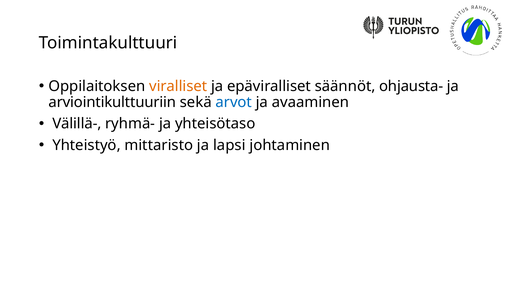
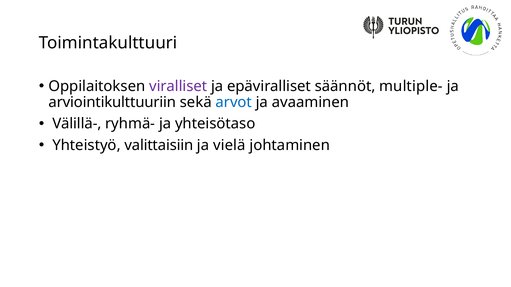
viralliset colour: orange -> purple (178, 86)
ohjausta-: ohjausta- -> multiple- (411, 86)
mittaristo: mittaristo -> valittaisiin (159, 145)
lapsi: lapsi -> vielä (229, 145)
